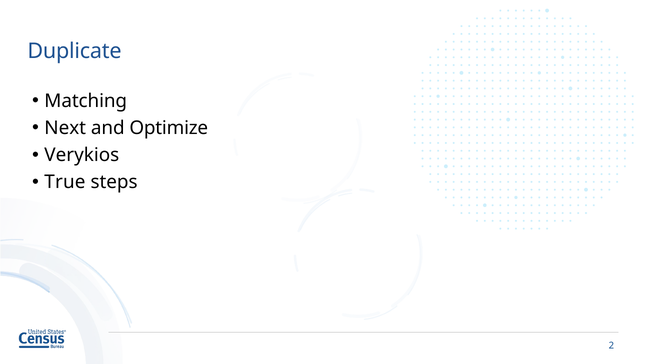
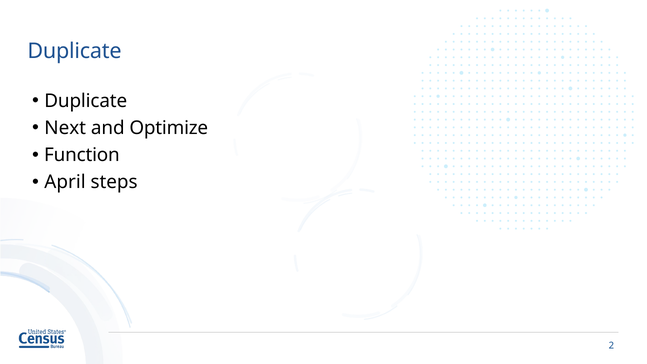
Matching: Matching -> Duplicate (86, 101)
Verykios: Verykios -> Function (82, 155)
True: True -> April (65, 182)
